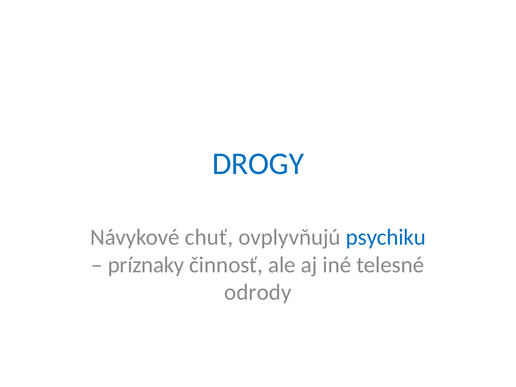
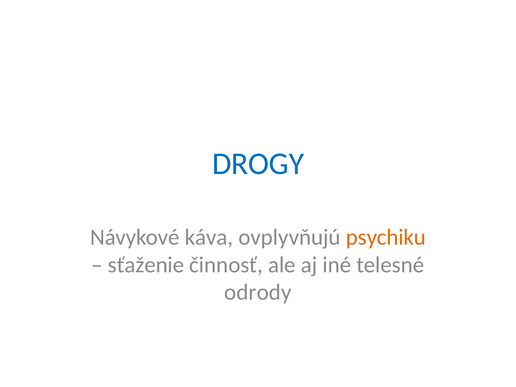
chuť: chuť -> káva (209, 237)
psychiku colour: blue -> orange (386, 237)
príznaky: príznaky -> sťaženie (146, 265)
